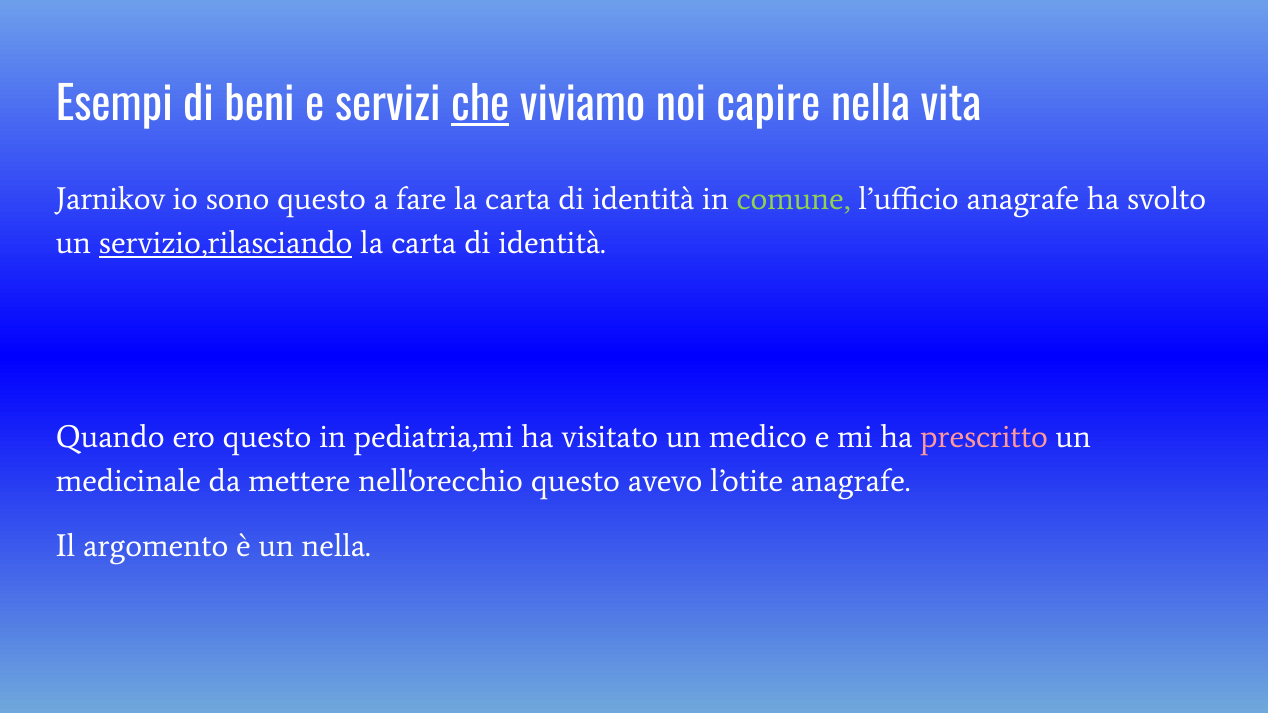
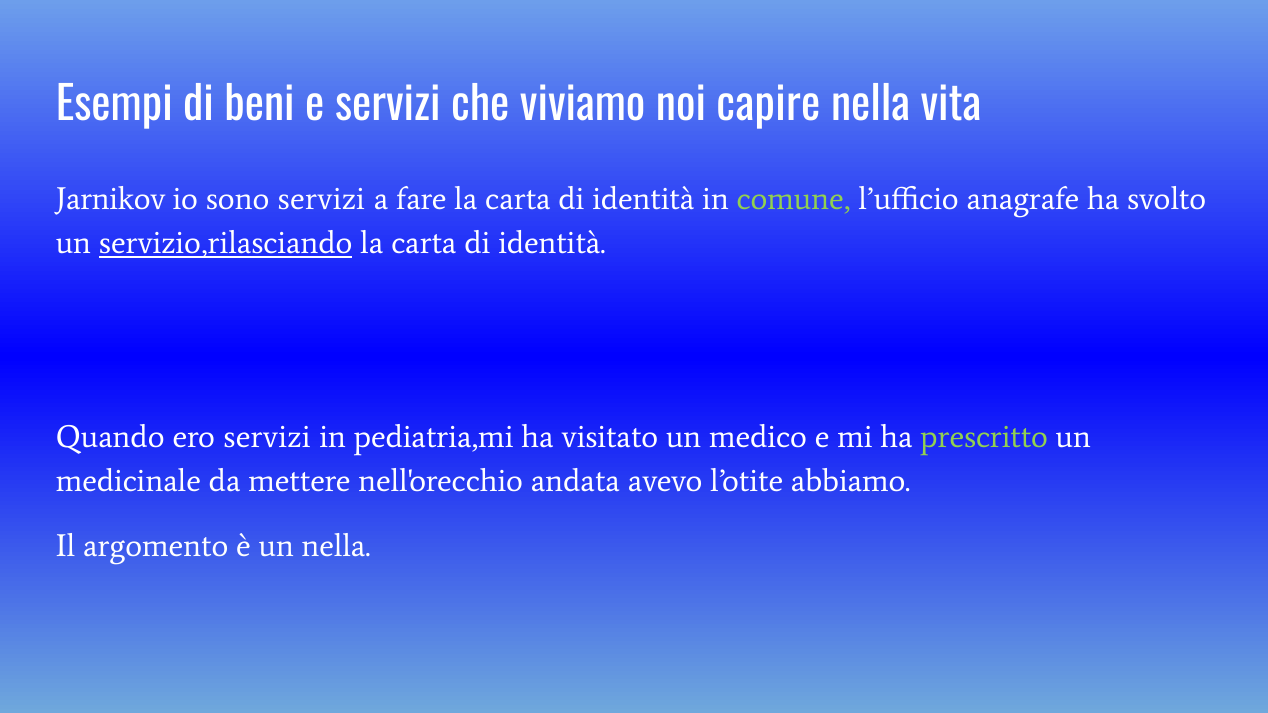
che underline: present -> none (480, 105)
sono questo: questo -> servizi (321, 199)
ero questo: questo -> servizi (267, 438)
prescritto colour: pink -> light green (984, 438)
nell'orecchio questo: questo -> andata (575, 481)
l’otite anagrafe: anagrafe -> abbiamo (851, 481)
